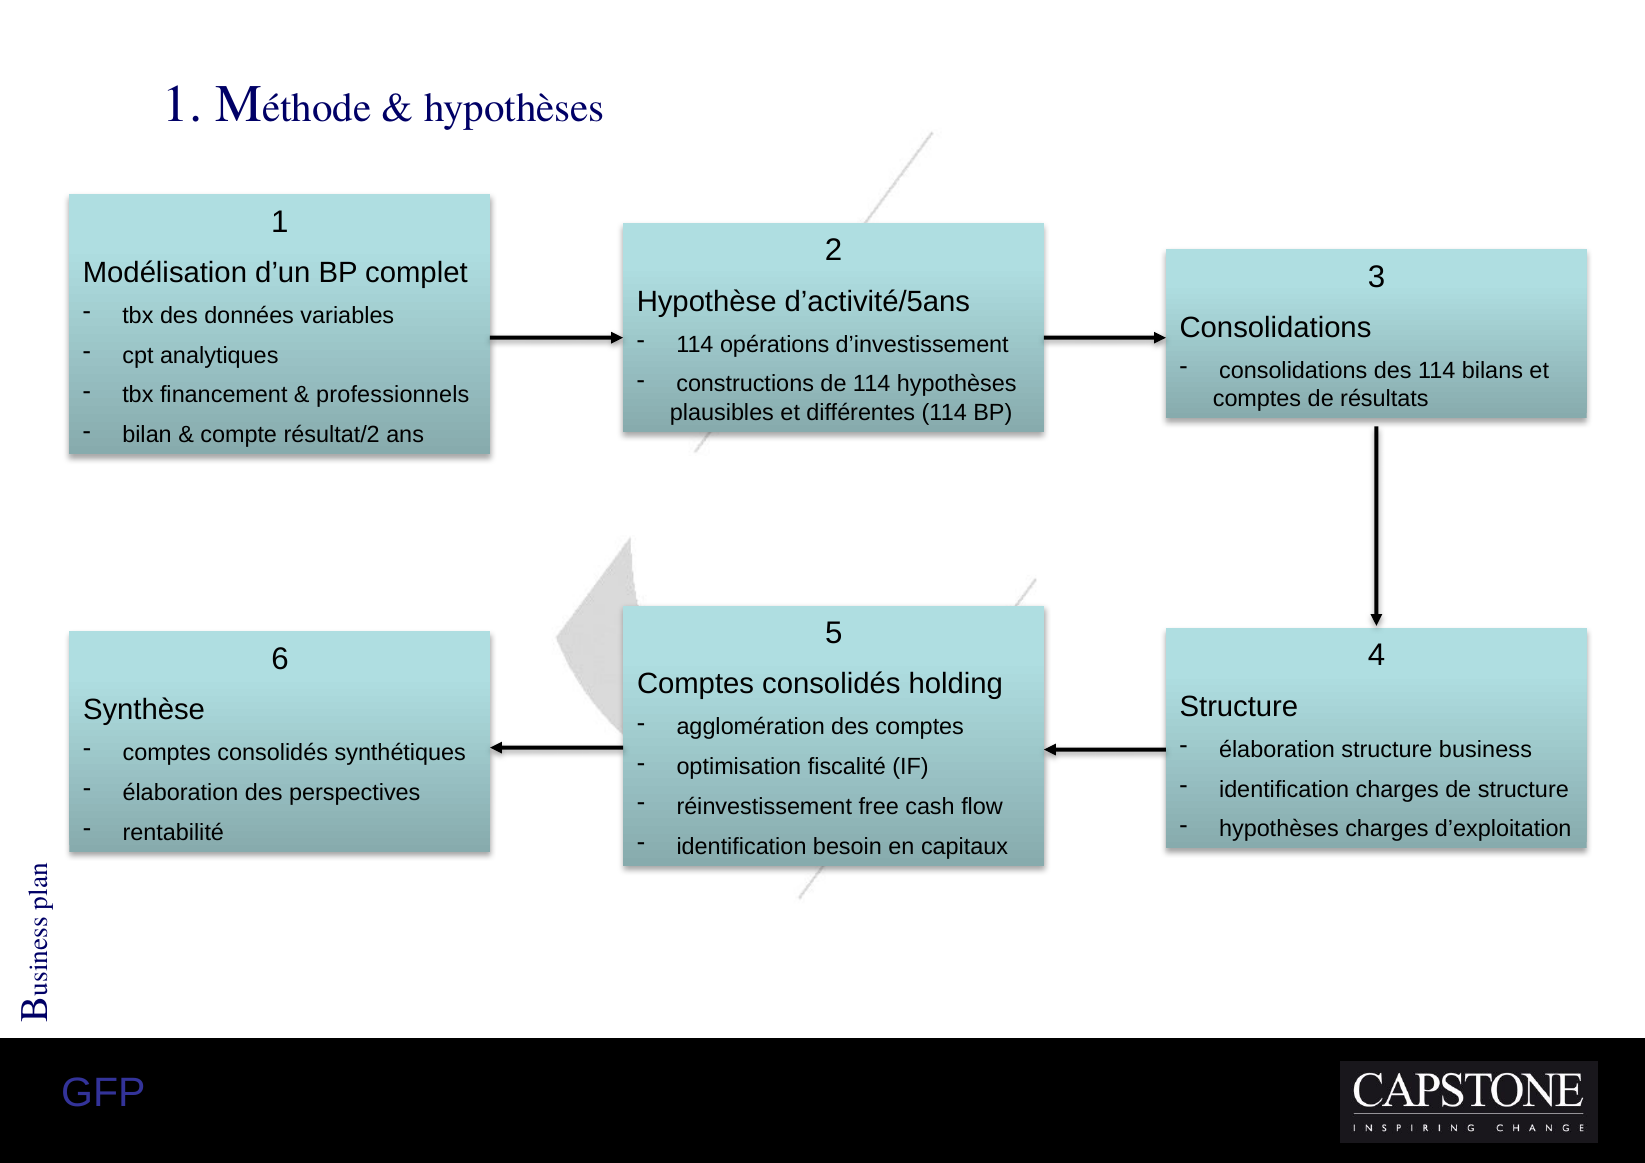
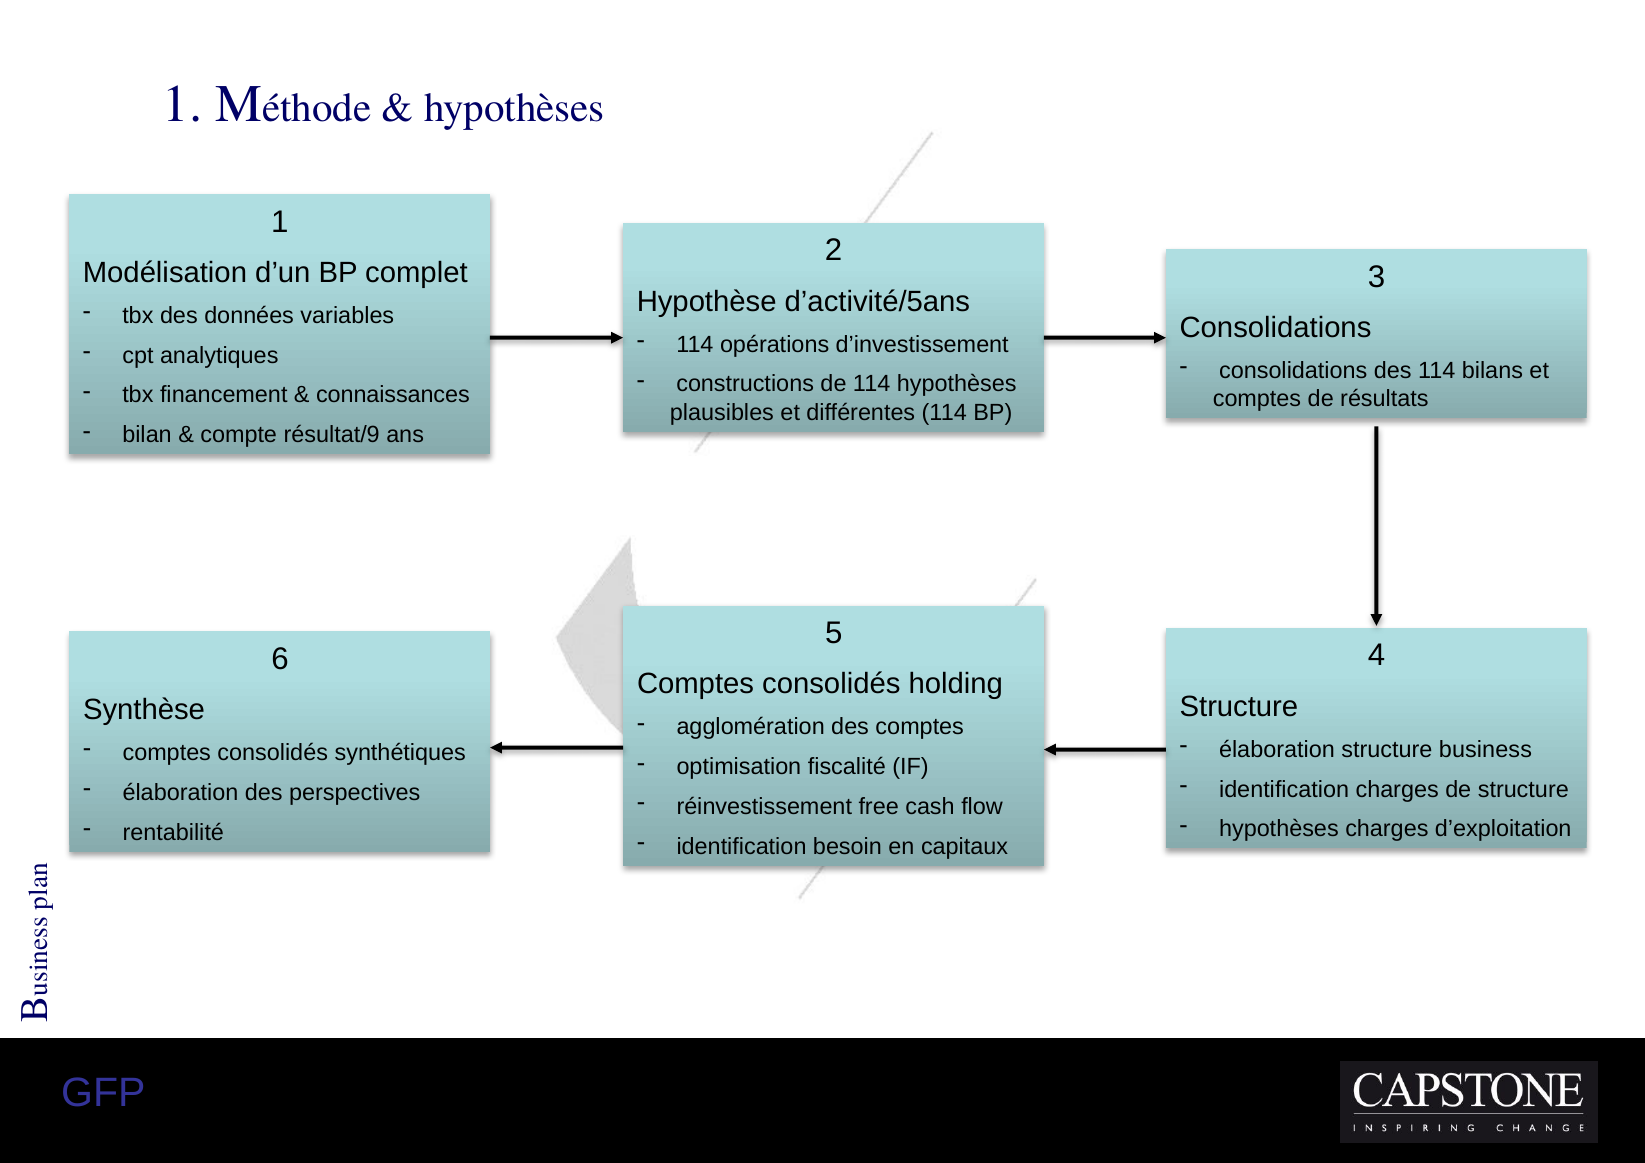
professionnels: professionnels -> connaissances (393, 395)
résultat/2: résultat/2 -> résultat/9 (332, 435)
